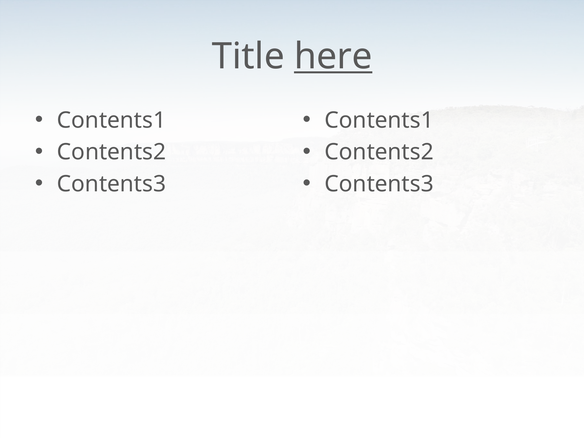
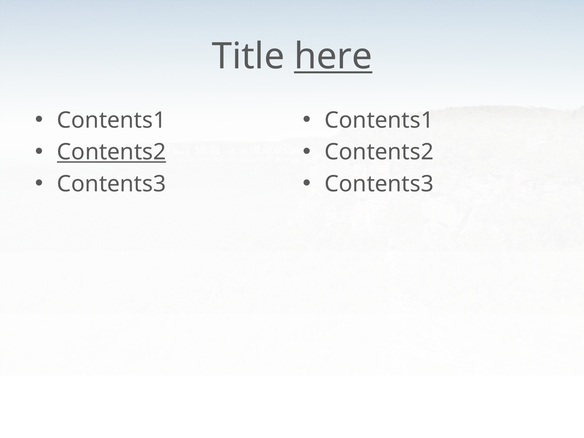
Contents2 underline: none -> present (111, 152)
